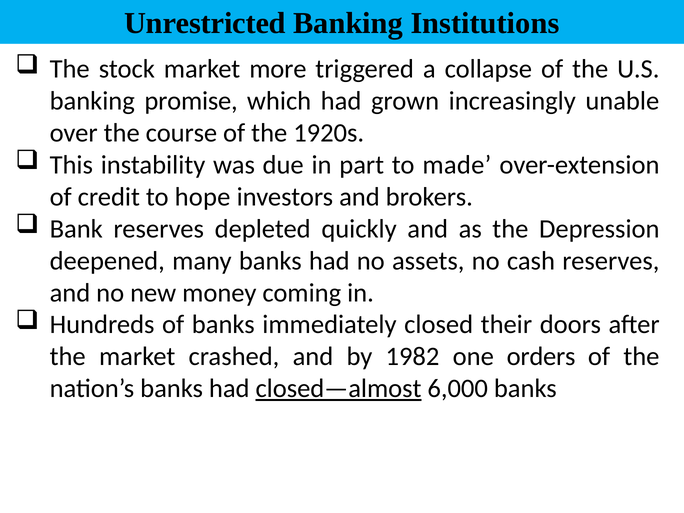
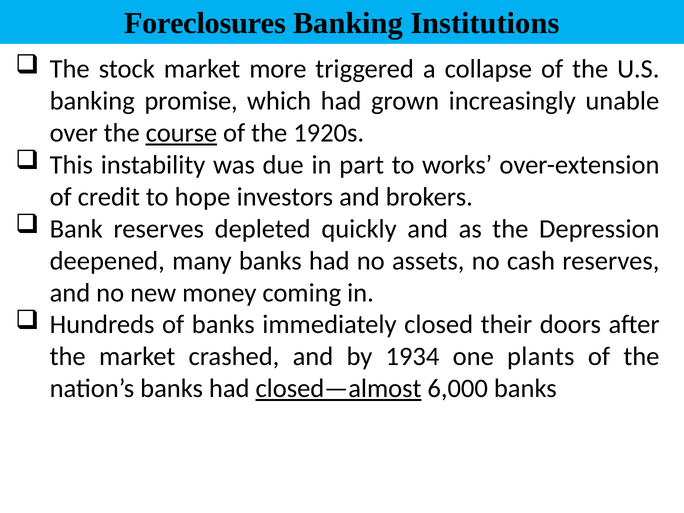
Unrestricted: Unrestricted -> Foreclosures (205, 23)
course underline: none -> present (181, 133)
made: made -> works (457, 165)
1982: 1982 -> 1934 (412, 357)
orders: orders -> plants (541, 357)
